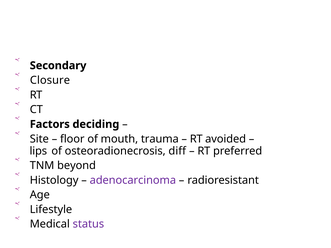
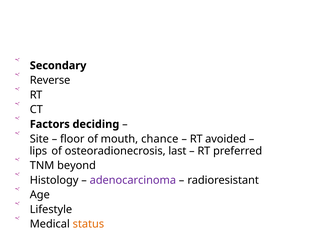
Closure: Closure -> Reverse (50, 80)
trauma: trauma -> chance (160, 139)
diff: diff -> last (177, 151)
status colour: purple -> orange (88, 224)
